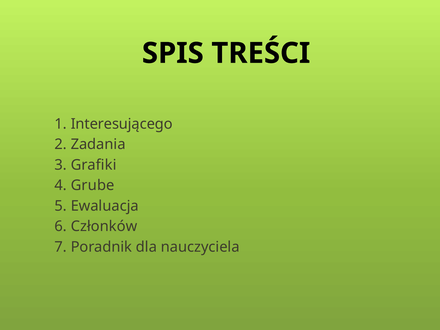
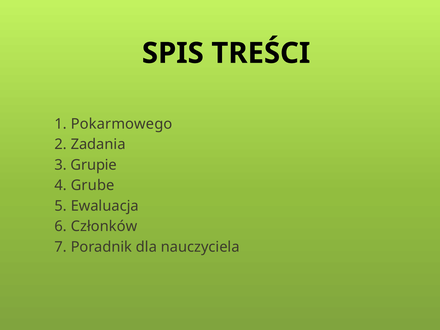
Interesującego: Interesującego -> Pokarmowego (122, 124)
Grafiki: Grafiki -> Grupie (94, 165)
